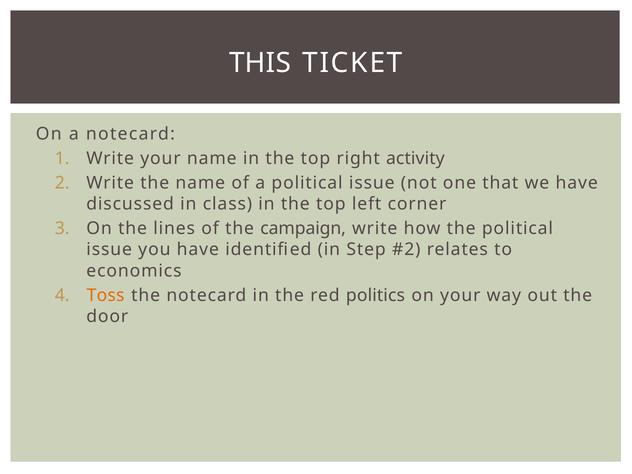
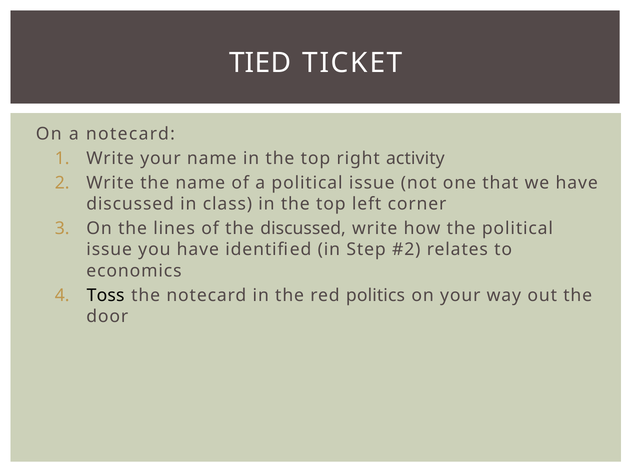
THIS: THIS -> TIED (260, 63)
the campaign: campaign -> discussed (303, 229)
Toss colour: orange -> black (106, 295)
